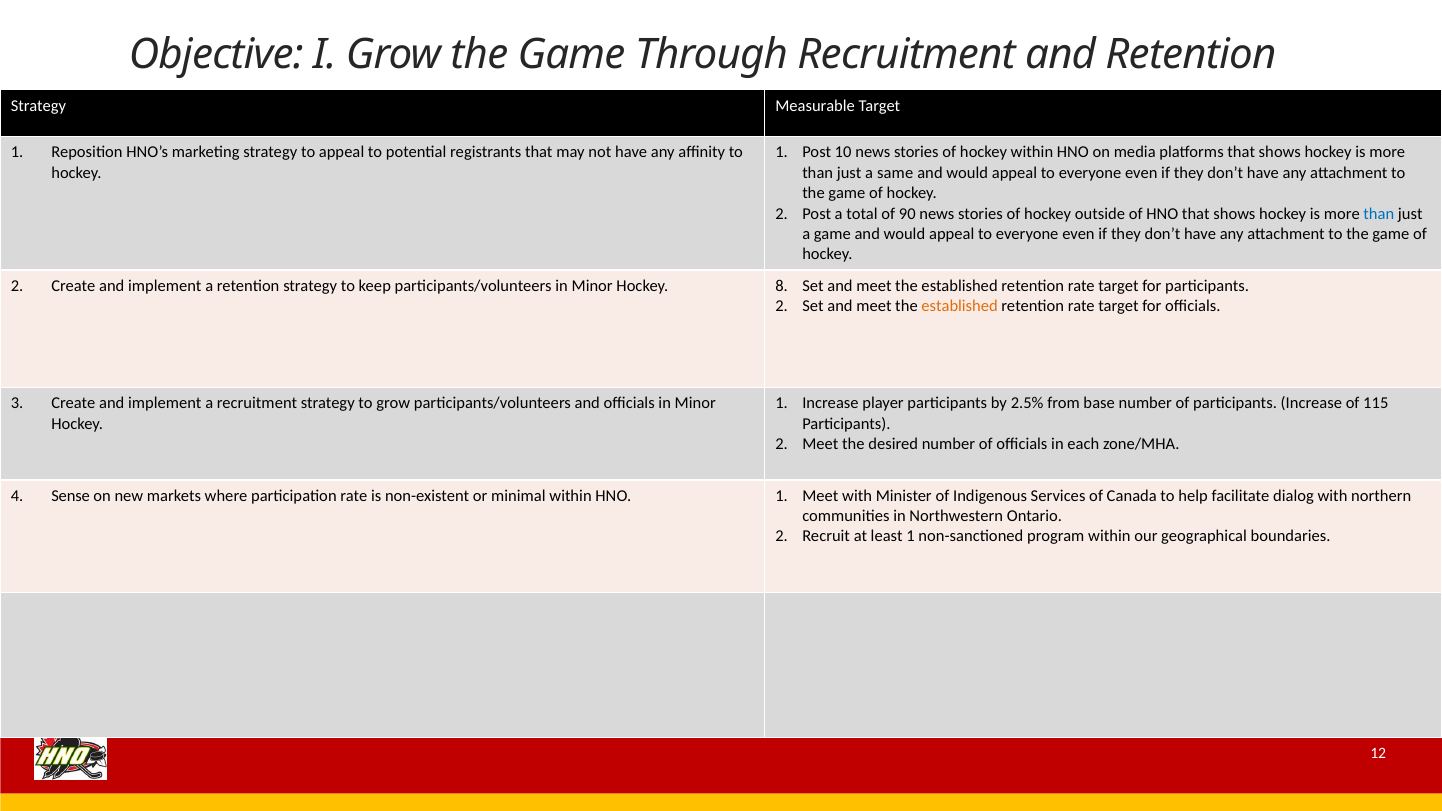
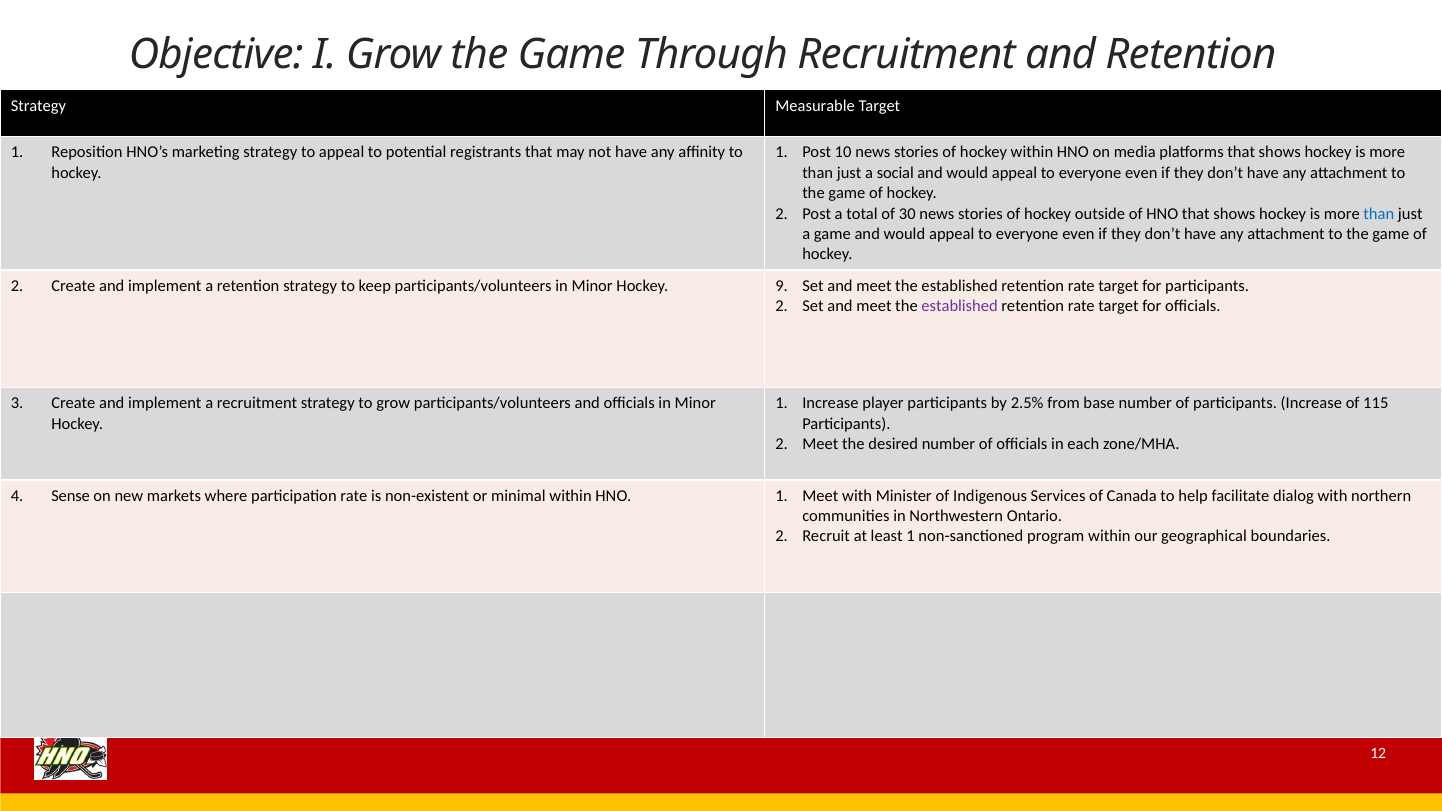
same: same -> social (895, 173)
90: 90 -> 30 (907, 214)
8: 8 -> 9 (782, 286)
established colour: orange -> purple (960, 306)
